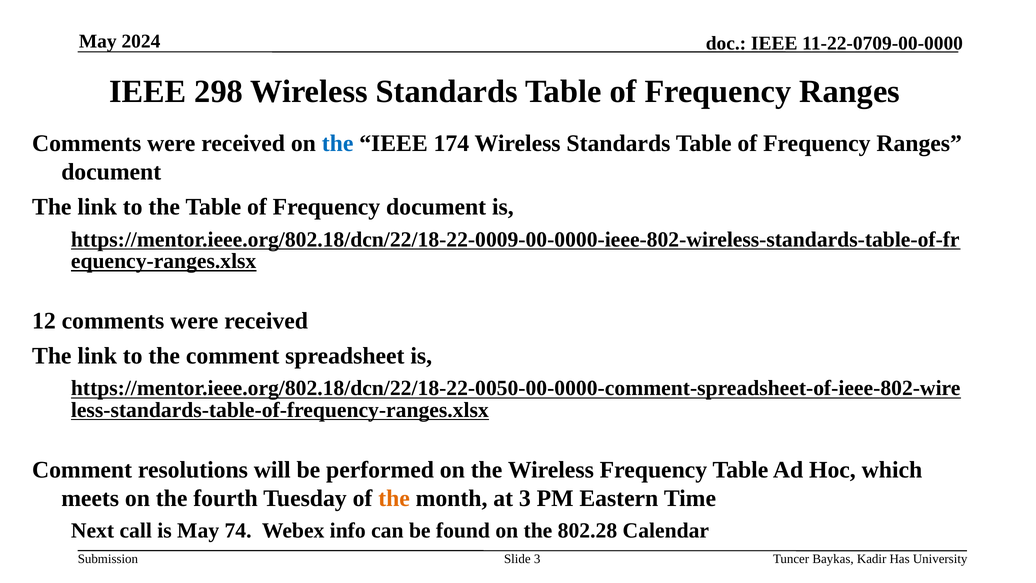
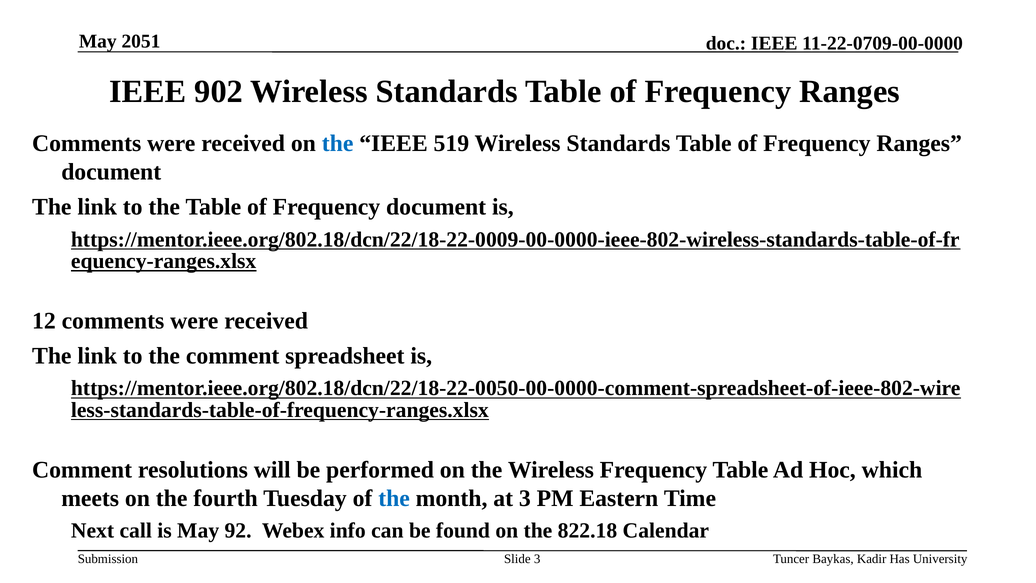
2024: 2024 -> 2051 (141, 41)
298: 298 -> 902 (219, 92)
174: 174 -> 519 (451, 144)
the colour: orange -> blue (394, 498)
74: 74 -> 92 (238, 530)
802.28: 802.28 -> 822.18 (587, 530)
